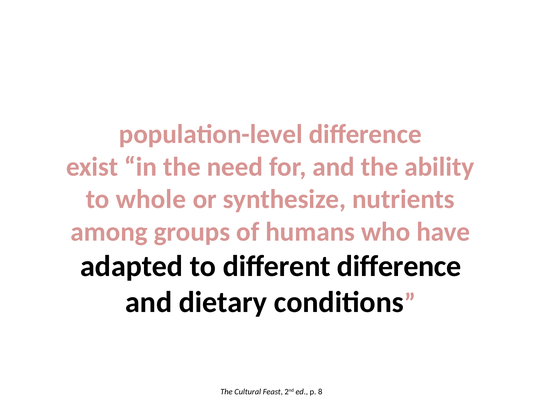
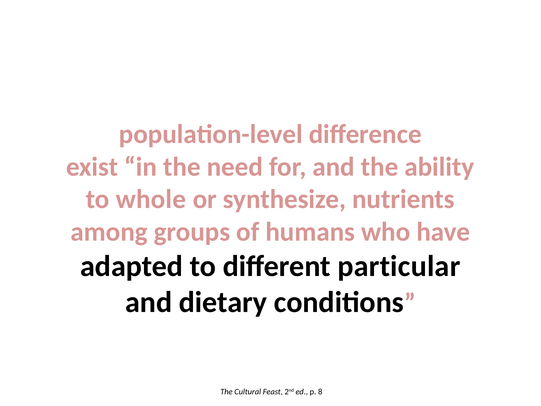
different difference: difference -> particular (399, 266)
